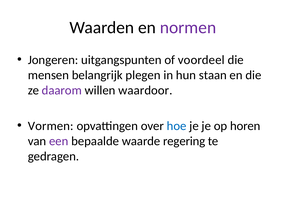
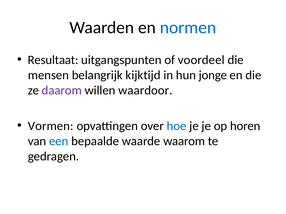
normen colour: purple -> blue (188, 28)
Jongeren: Jongeren -> Resultaat (53, 60)
plegen: plegen -> kijktijd (143, 75)
staan: staan -> jonge (213, 75)
een colour: purple -> blue (59, 141)
regering: regering -> waarom (184, 141)
